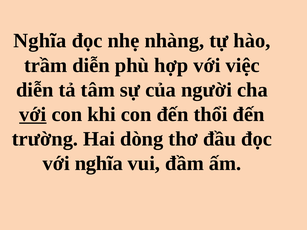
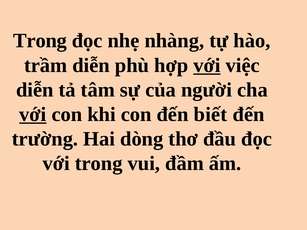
Nghĩa: Nghĩa -> Trong (40, 41)
với underline: none -> present (207, 65)
thổi: thổi -> biết (210, 114)
với nghĩa: nghĩa -> trong (99, 164)
